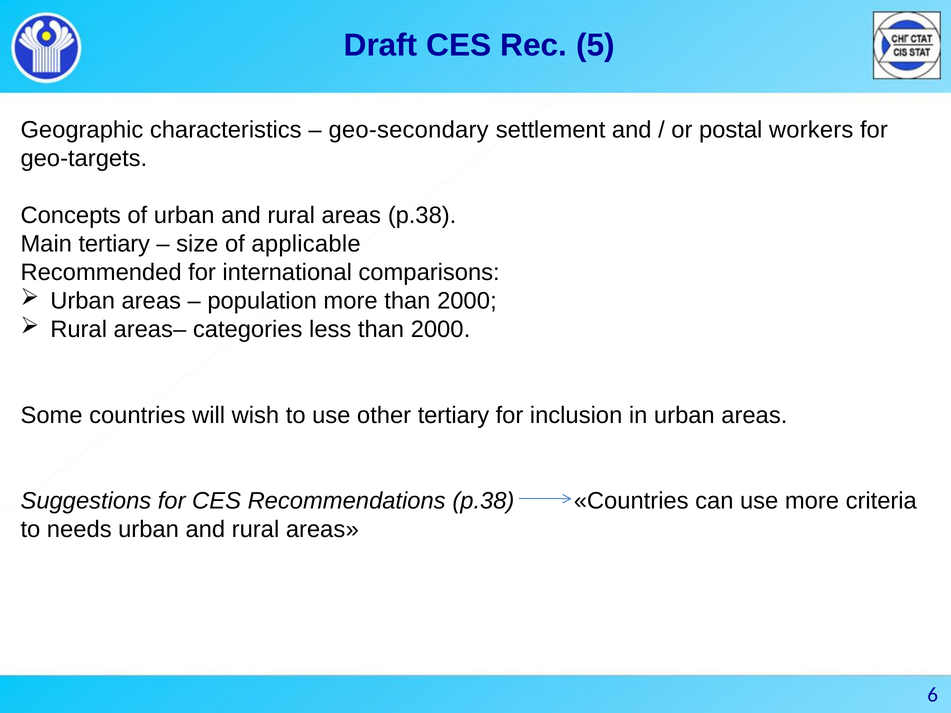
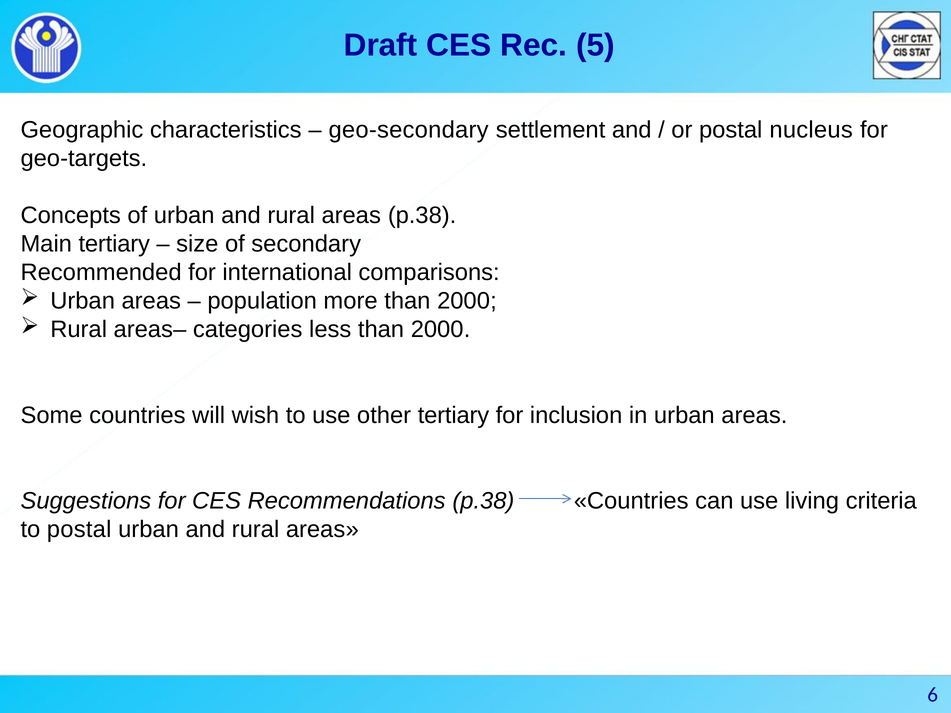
workers: workers -> nucleus (811, 130)
applicable: applicable -> secondary (306, 244)
use more: more -> living (812, 501)
to needs: needs -> postal (79, 529)
